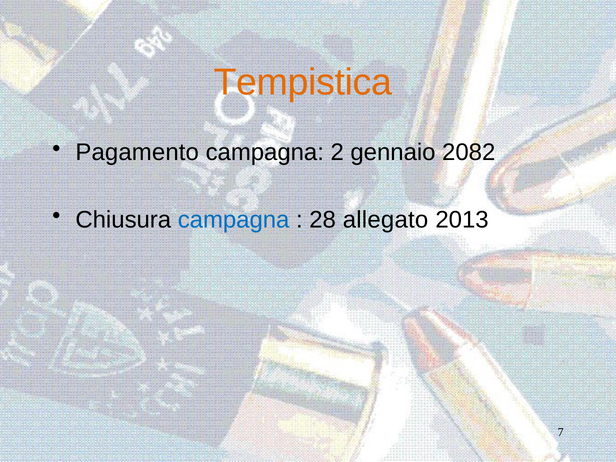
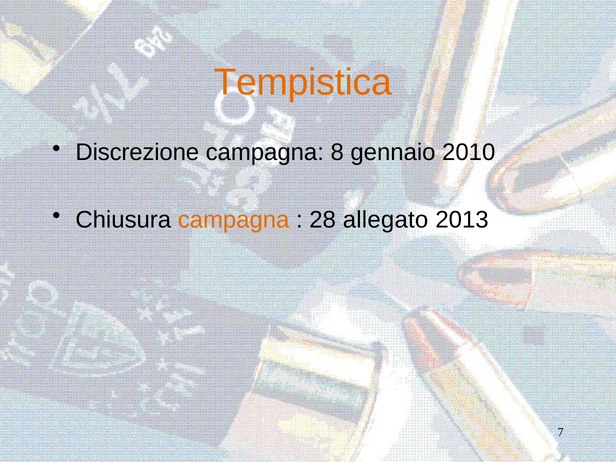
Pagamento: Pagamento -> Discrezione (137, 153)
2: 2 -> 8 (337, 153)
2082: 2082 -> 2010 (469, 153)
campagna colour: blue -> orange (234, 220)
